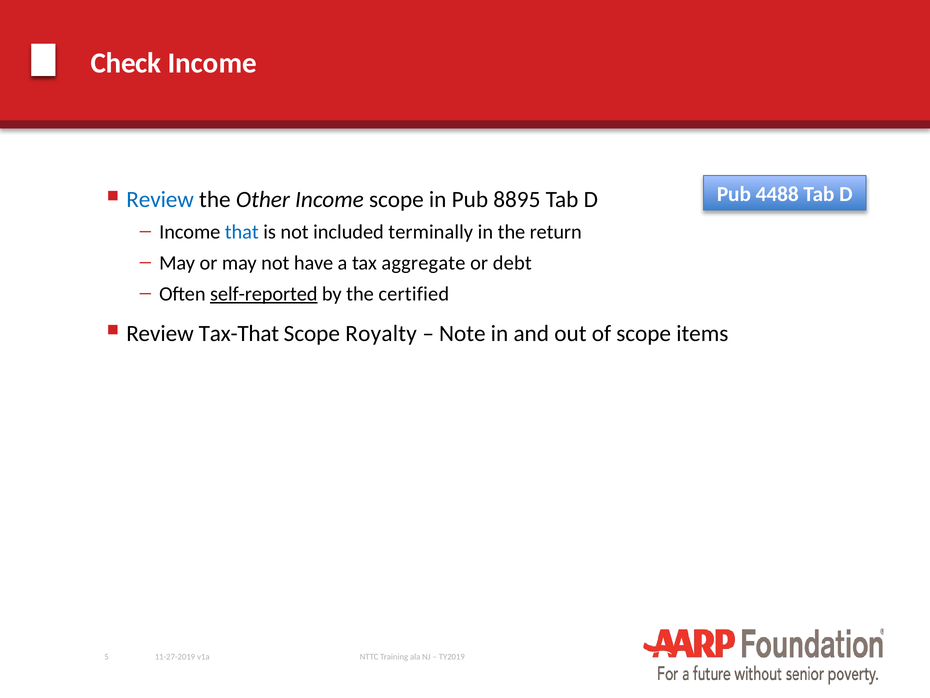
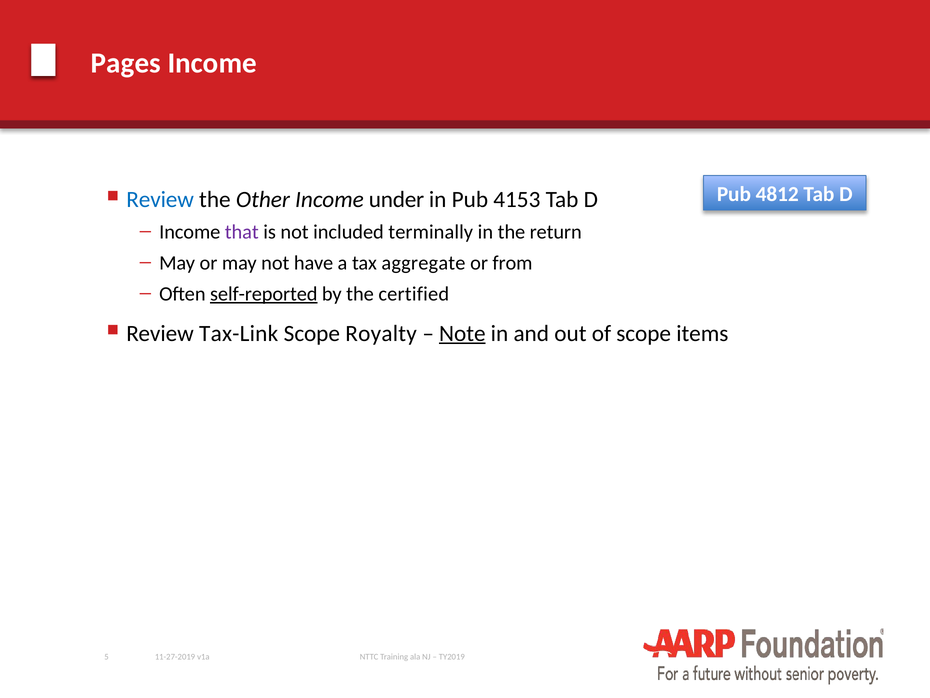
Check: Check -> Pages (126, 63)
4488: 4488 -> 4812 (777, 194)
Income scope: scope -> under (397, 199)
8895: 8895 -> 4153 (517, 199)
that colour: blue -> purple (242, 232)
debt: debt -> from (512, 263)
Tax-That: Tax-That -> Tax-Link (239, 333)
Note underline: none -> present (462, 333)
